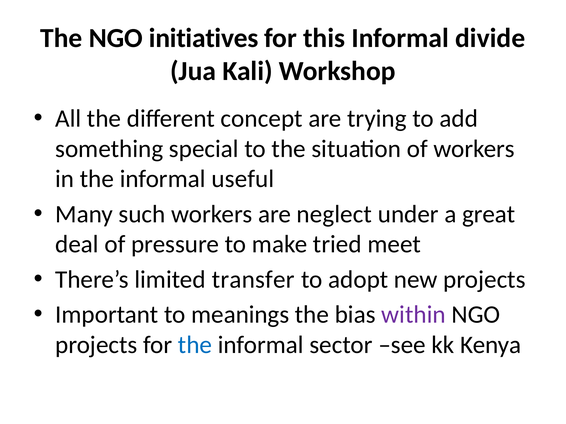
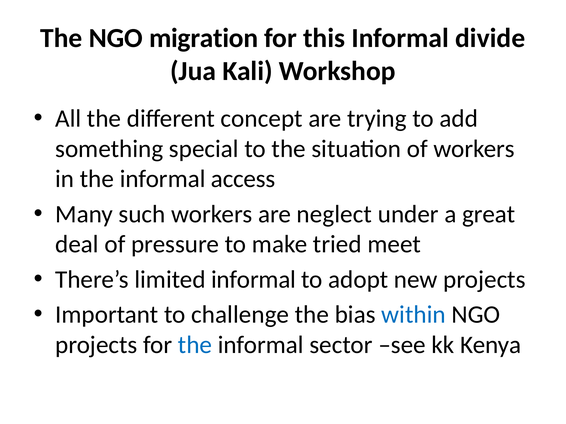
initiatives: initiatives -> migration (204, 38)
useful: useful -> access (243, 179)
limited transfer: transfer -> informal (254, 280)
meanings: meanings -> challenge (240, 315)
within colour: purple -> blue (414, 315)
